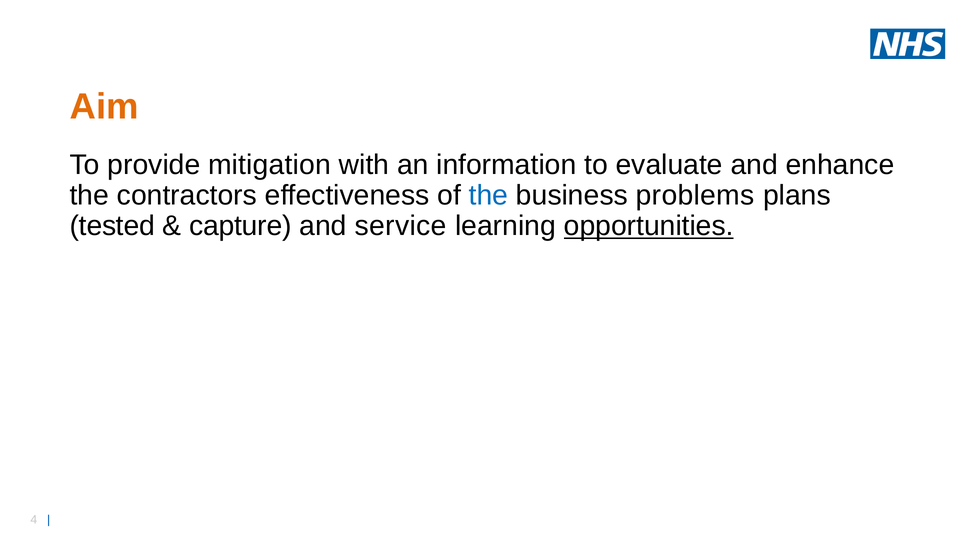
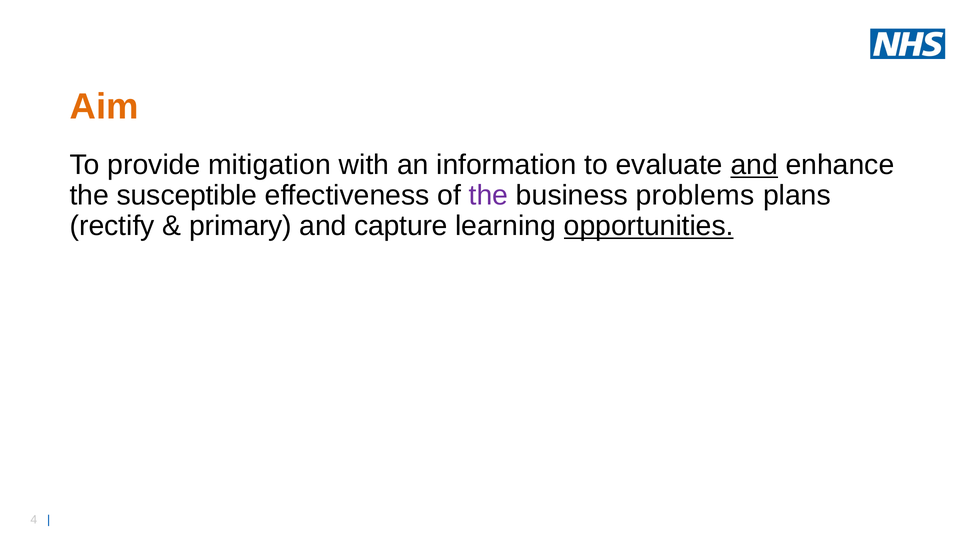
and underline: none -> present (754, 165)
contractors: contractors -> susceptible (187, 196)
the colour: blue -> purple (489, 196)
tested: tested -> rectify (112, 226)
capture: capture -> primary (240, 226)
service: service -> capture (401, 226)
